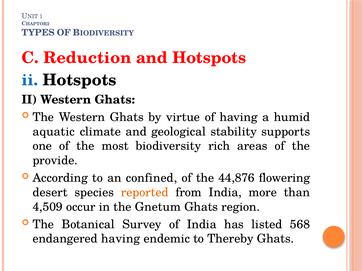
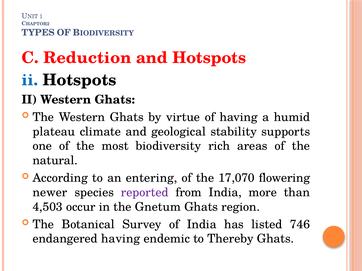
aquatic: aquatic -> plateau (54, 132)
provide: provide -> natural (55, 161)
confined: confined -> entering (151, 178)
44,876: 44,876 -> 17,070 (237, 178)
desert: desert -> newer (50, 193)
reported colour: orange -> purple (145, 193)
4,509: 4,509 -> 4,503 (48, 207)
568: 568 -> 746 (300, 225)
